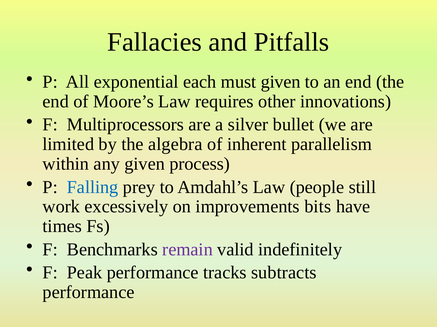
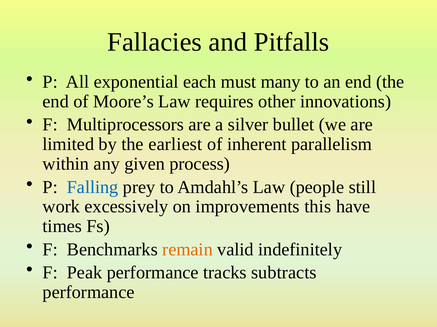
must given: given -> many (281, 82)
algebra: algebra -> earliest (175, 145)
bits: bits -> this (318, 207)
remain colour: purple -> orange (188, 250)
